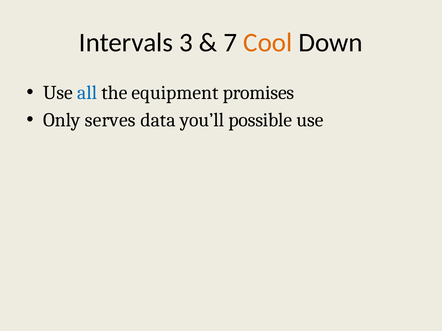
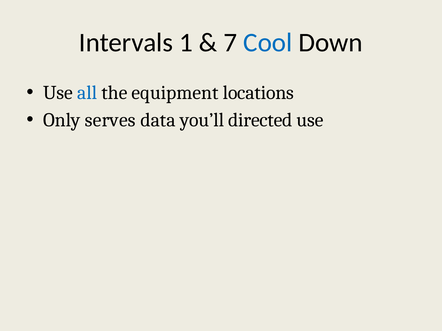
3: 3 -> 1 (186, 43)
Cool colour: orange -> blue (268, 43)
promises: promises -> locations (258, 93)
possible: possible -> directed (260, 120)
